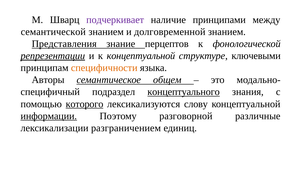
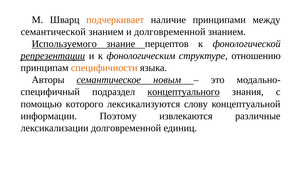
подчеркивает colour: purple -> orange (115, 20)
Представления: Представления -> Используемого (64, 44)
к концептуальной: концептуальной -> фонологическим (141, 56)
ключевыми: ключевыми -> отношению (256, 56)
общем: общем -> новым (167, 80)
которого underline: present -> none (85, 104)
информации underline: present -> none (49, 116)
разговорной: разговорной -> извлекаются (186, 116)
лексикализации разграничением: разграничением -> долговременной (126, 128)
